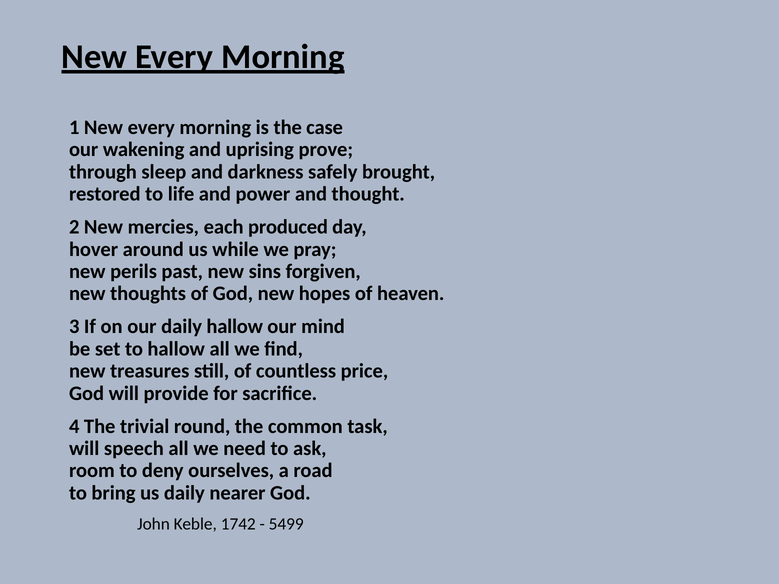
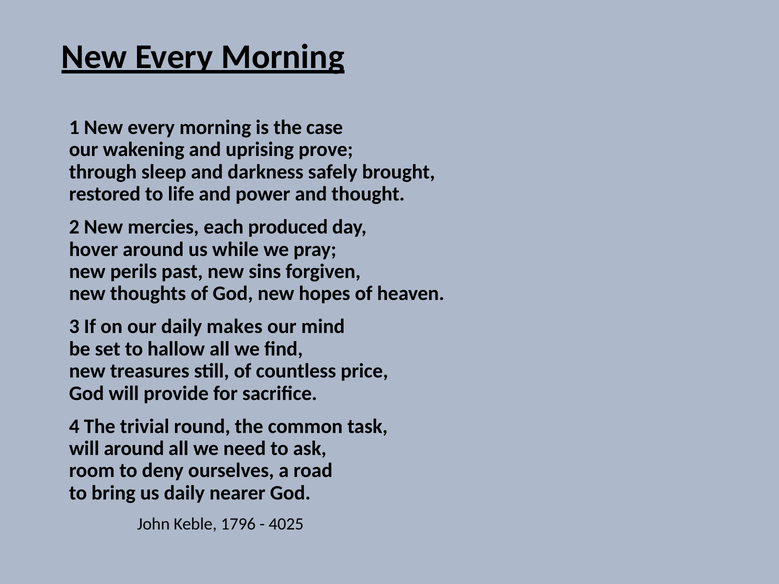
daily hallow: hallow -> makes (235, 327)
will speech: speech -> around (134, 449)
1742: 1742 -> 1796 (238, 524)
5499: 5499 -> 4025 (286, 524)
